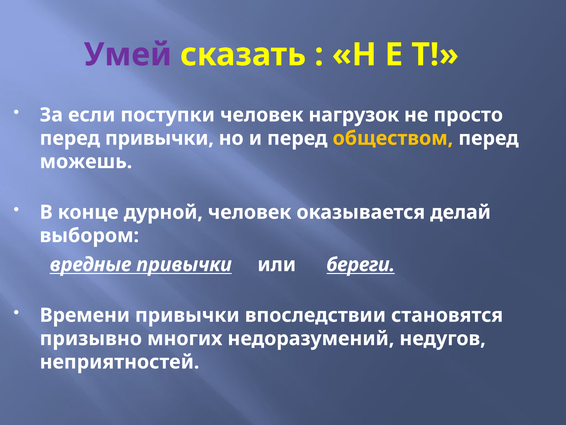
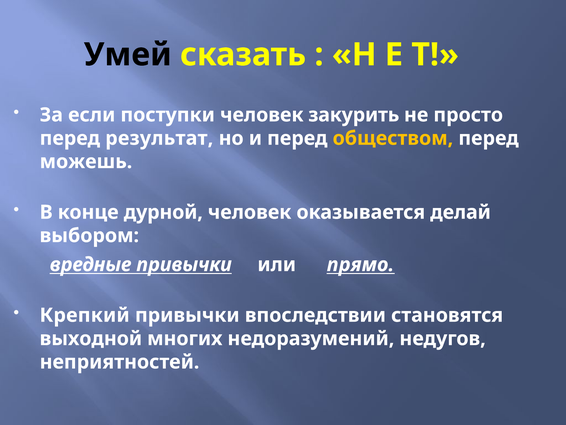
Умей colour: purple -> black (128, 55)
нагрузок: нагрузок -> закурить (354, 115)
перед привычки: привычки -> результат (159, 138)
береги: береги -> прямо (360, 264)
Времени: Времени -> Крепкий (85, 315)
призывно: призывно -> выходной (91, 338)
